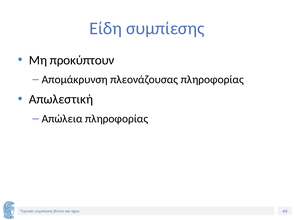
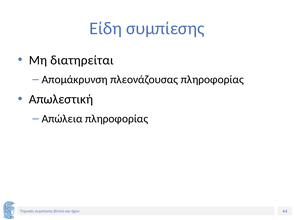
προκύπτουν: προκύπτουν -> διατηρείται (82, 60)
